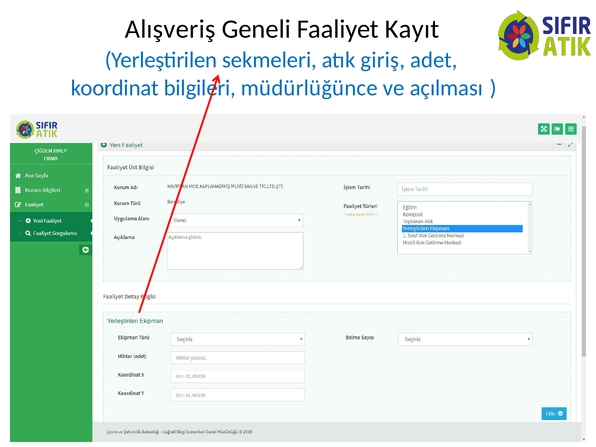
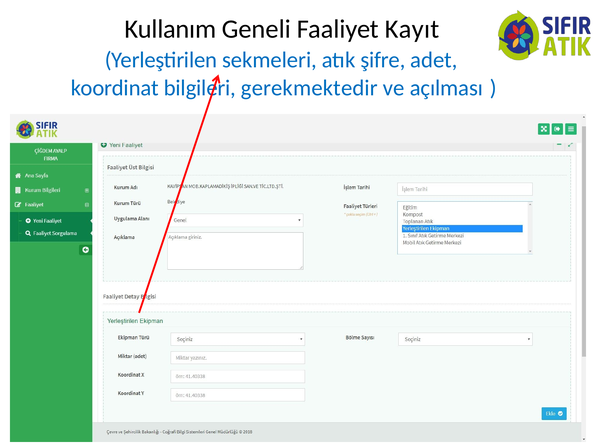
Alışveriş: Alışveriş -> Kullanım (170, 29)
giriş: giriş -> şifre (383, 60)
müdürlüğünce: müdürlüğünce -> gerekmektedir (309, 88)
